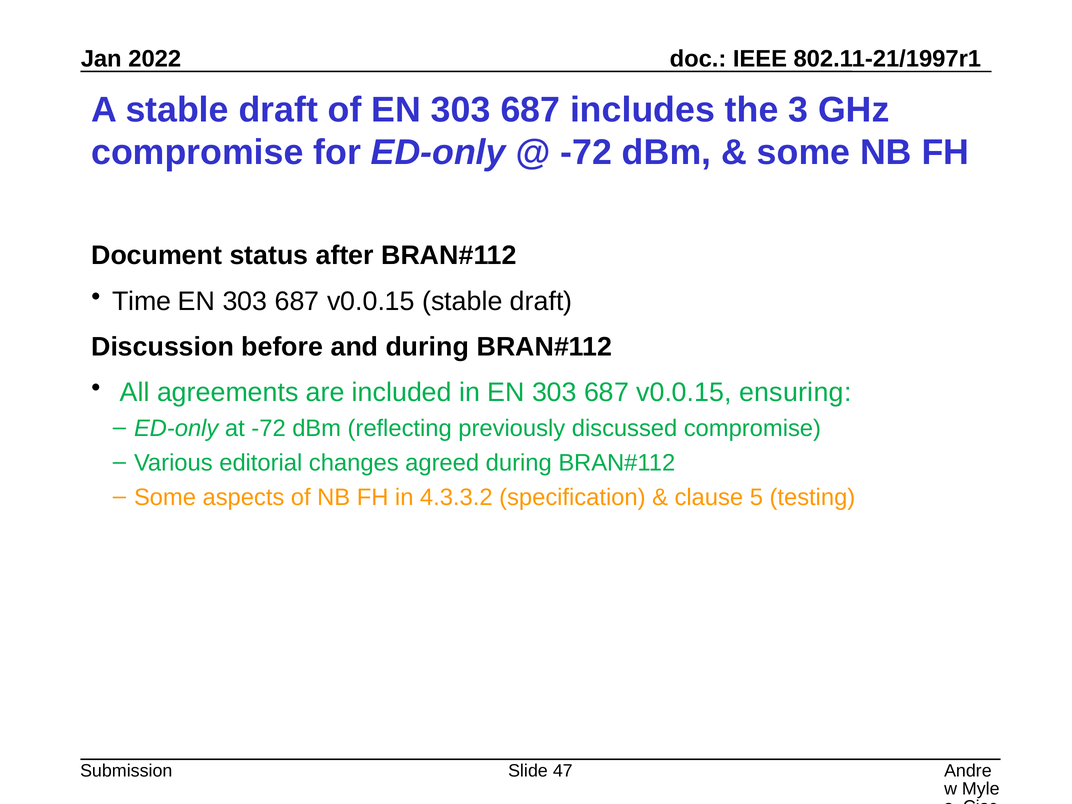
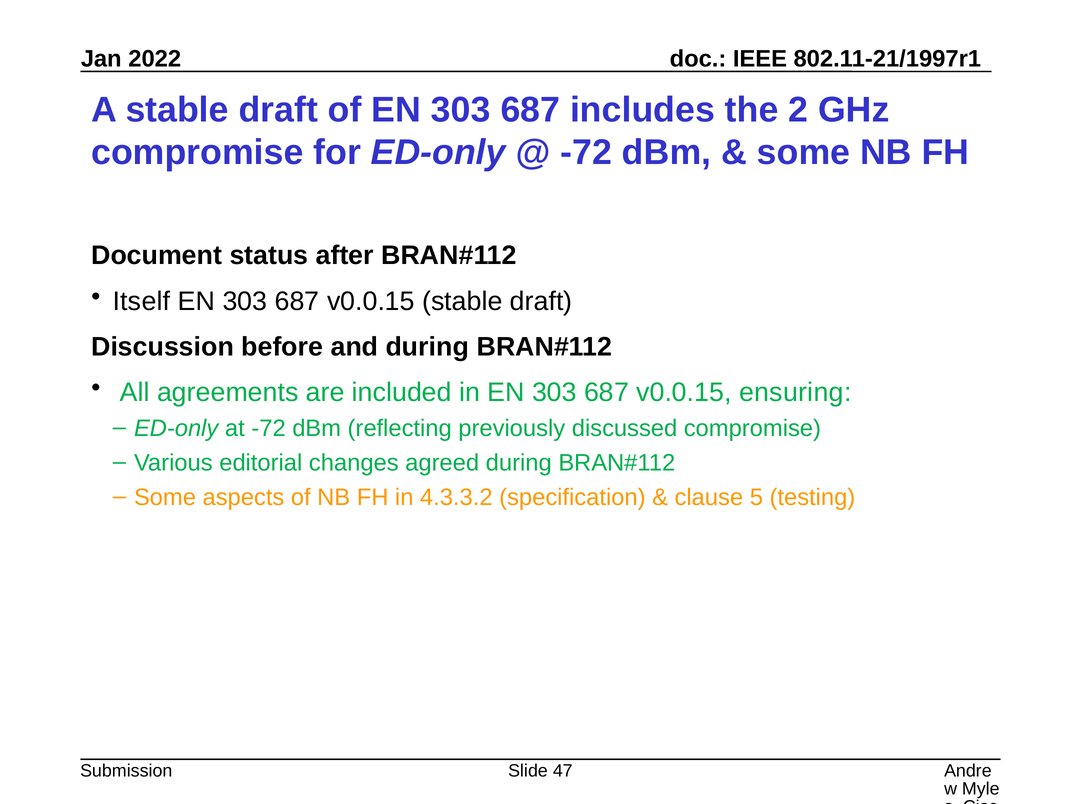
3: 3 -> 2 (798, 110)
Time: Time -> Itself (141, 301)
